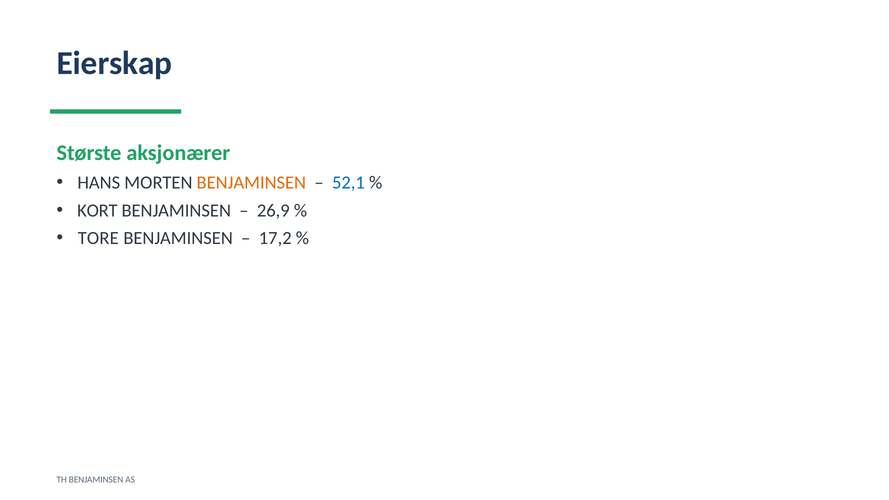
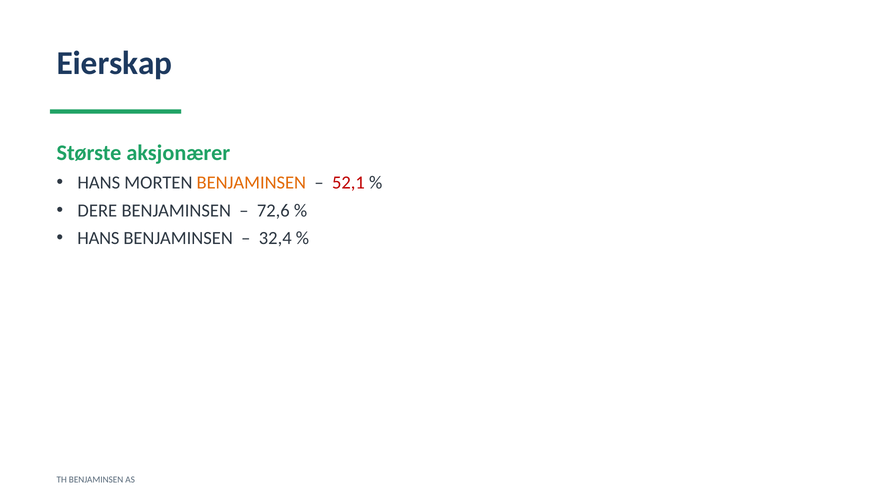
52,1 colour: blue -> red (348, 183)
KORT: KORT -> DERE (97, 211)
26,9: 26,9 -> 72,6 (273, 211)
TORE: TORE -> HANS (98, 238)
17,2: 17,2 -> 32,4 (275, 238)
